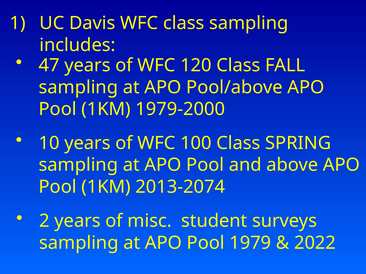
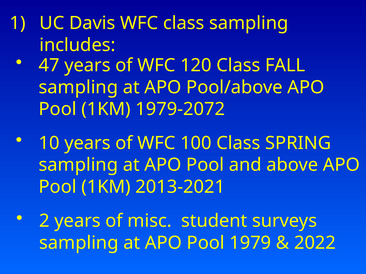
1979-2000: 1979-2000 -> 1979-2072 (180, 109)
2013-2074: 2013-2074 -> 2013-2021 (180, 187)
